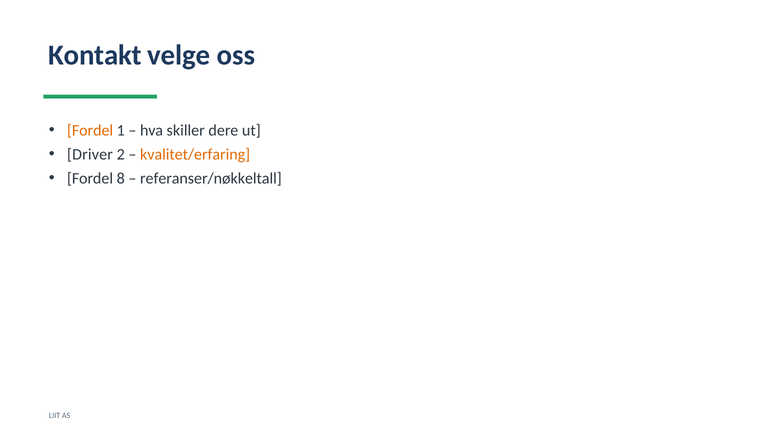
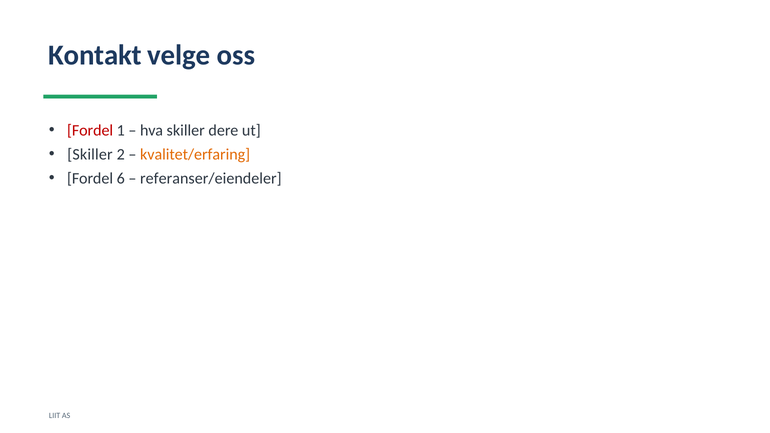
Fordel colour: orange -> red (90, 130)
Driver: Driver -> Skiller (90, 154)
8: 8 -> 6 (121, 179)
referanser/nøkkeltall: referanser/nøkkeltall -> referanser/eiendeler (211, 179)
